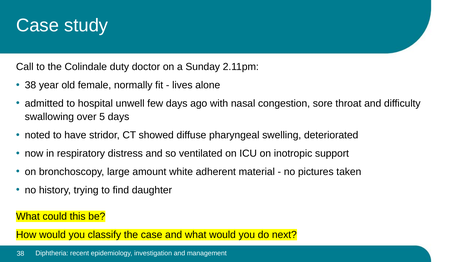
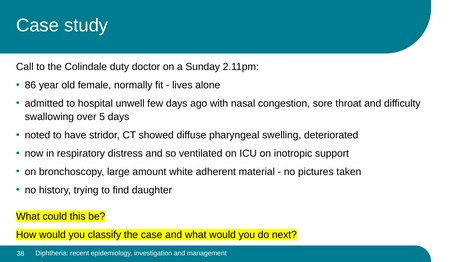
38: 38 -> 86 (30, 85)
